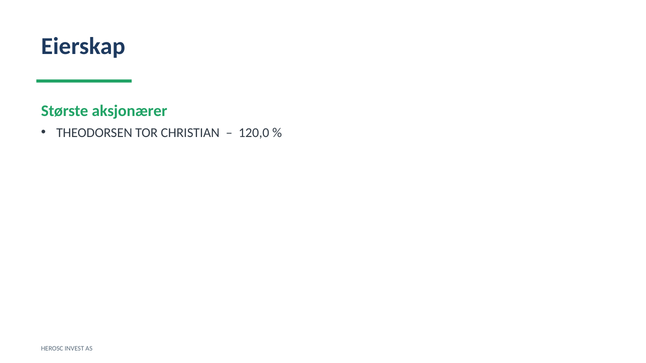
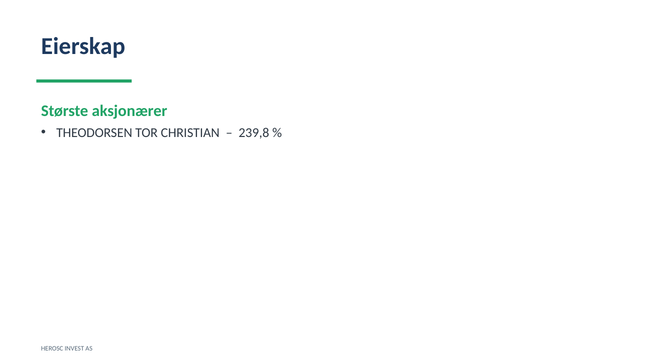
120,0: 120,0 -> 239,8 (254, 133)
